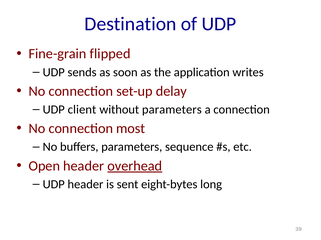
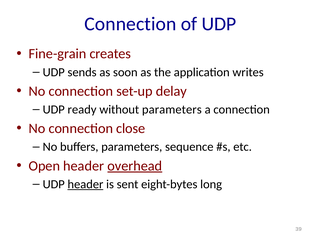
Destination: Destination -> Connection (130, 24)
flipped: flipped -> creates (110, 54)
client: client -> ready (82, 110)
most: most -> close (131, 129)
header underline: none -> present (85, 185)
